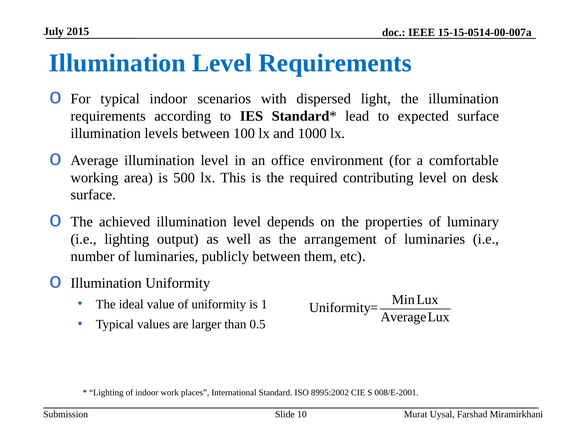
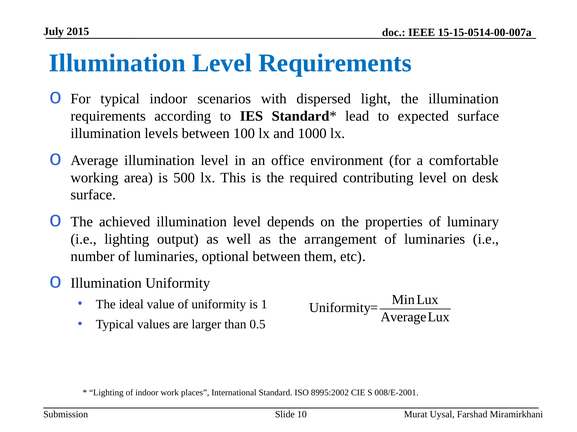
publicly: publicly -> optional (225, 257)
